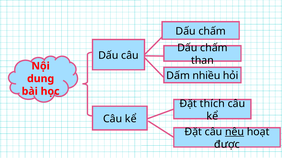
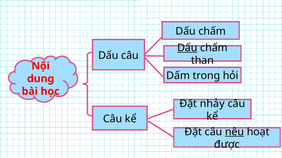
Dấu underline: none -> present (187, 48)
nhiều: nhiều -> trong (206, 76)
thích: thích -> nhảy (212, 104)
